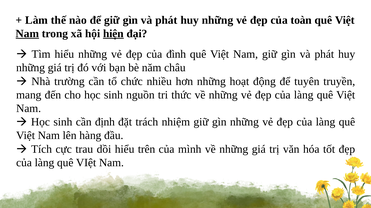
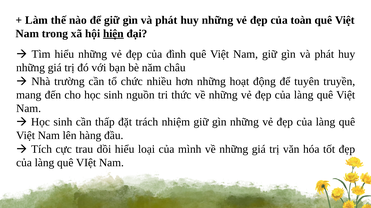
Nam underline: present -> none (27, 34)
định: định -> thấp (105, 122)
trên: trên -> loại (147, 150)
